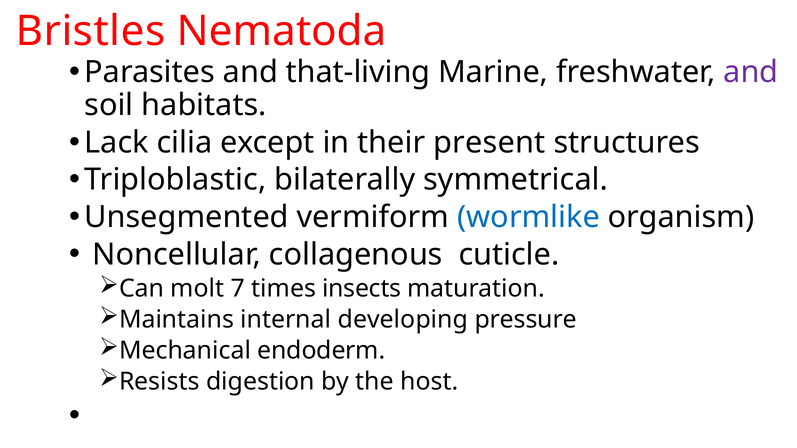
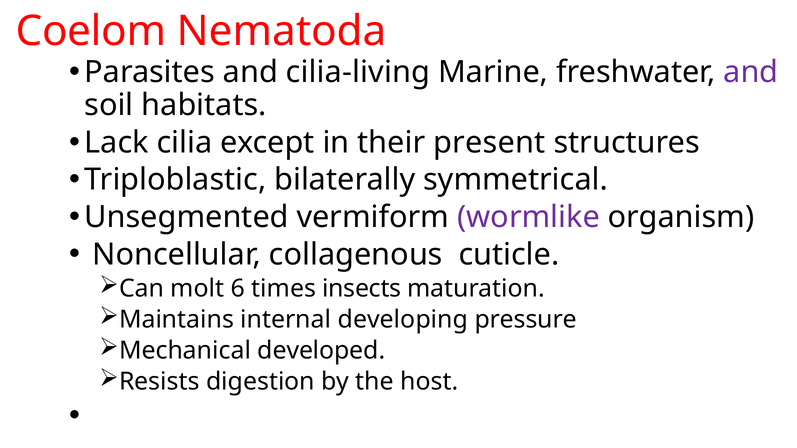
Bristles: Bristles -> Coelom (91, 31)
that-living: that-living -> cilia-living (358, 72)
wormlike colour: blue -> purple (529, 217)
7: 7 -> 6 (238, 289)
endoderm: endoderm -> developed (321, 351)
